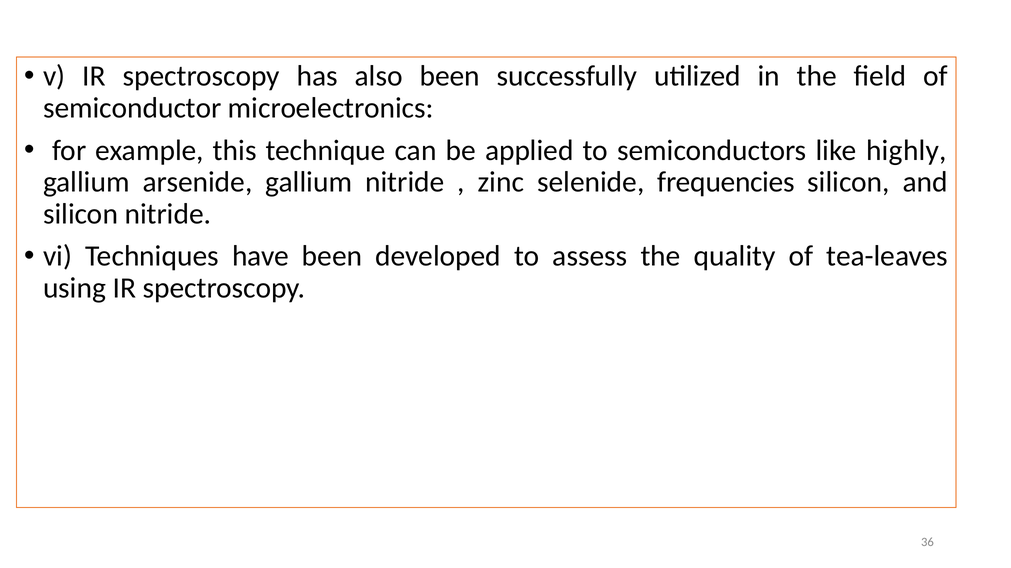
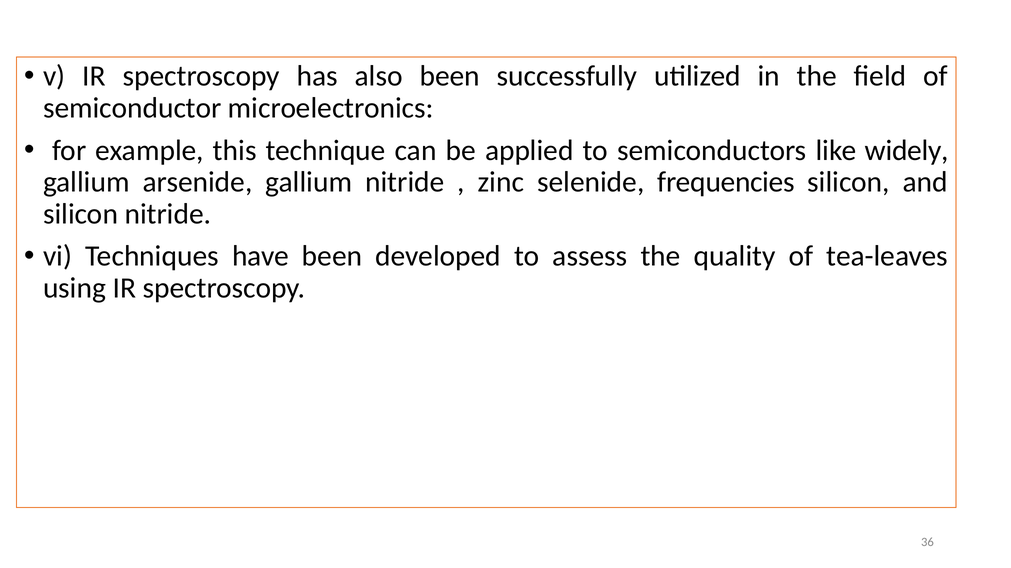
highly: highly -> widely (907, 150)
